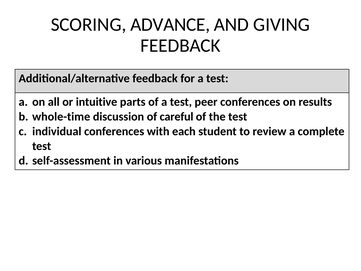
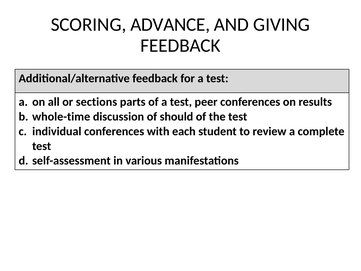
intuitive: intuitive -> sections (96, 102)
careful: careful -> should (176, 117)
